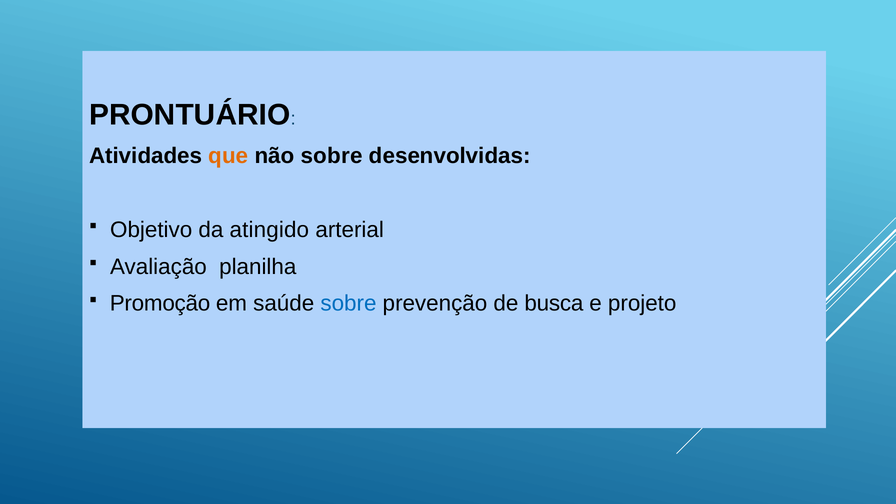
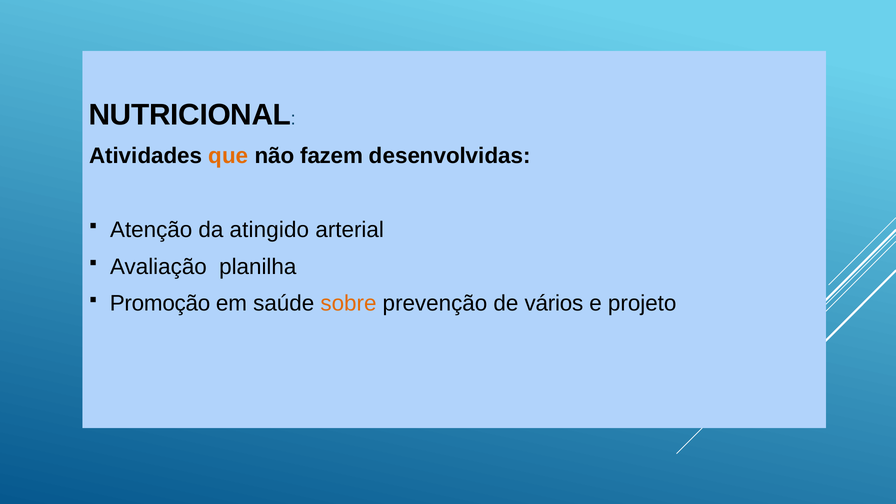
PRONTUÁRIO: PRONTUÁRIO -> NUTRICIONAL (190, 115)
não sobre: sobre -> fazem (332, 156)
Objetivo: Objetivo -> Atenção (151, 230)
sobre colour: blue -> orange (348, 304)
busca: busca -> vários (554, 304)
